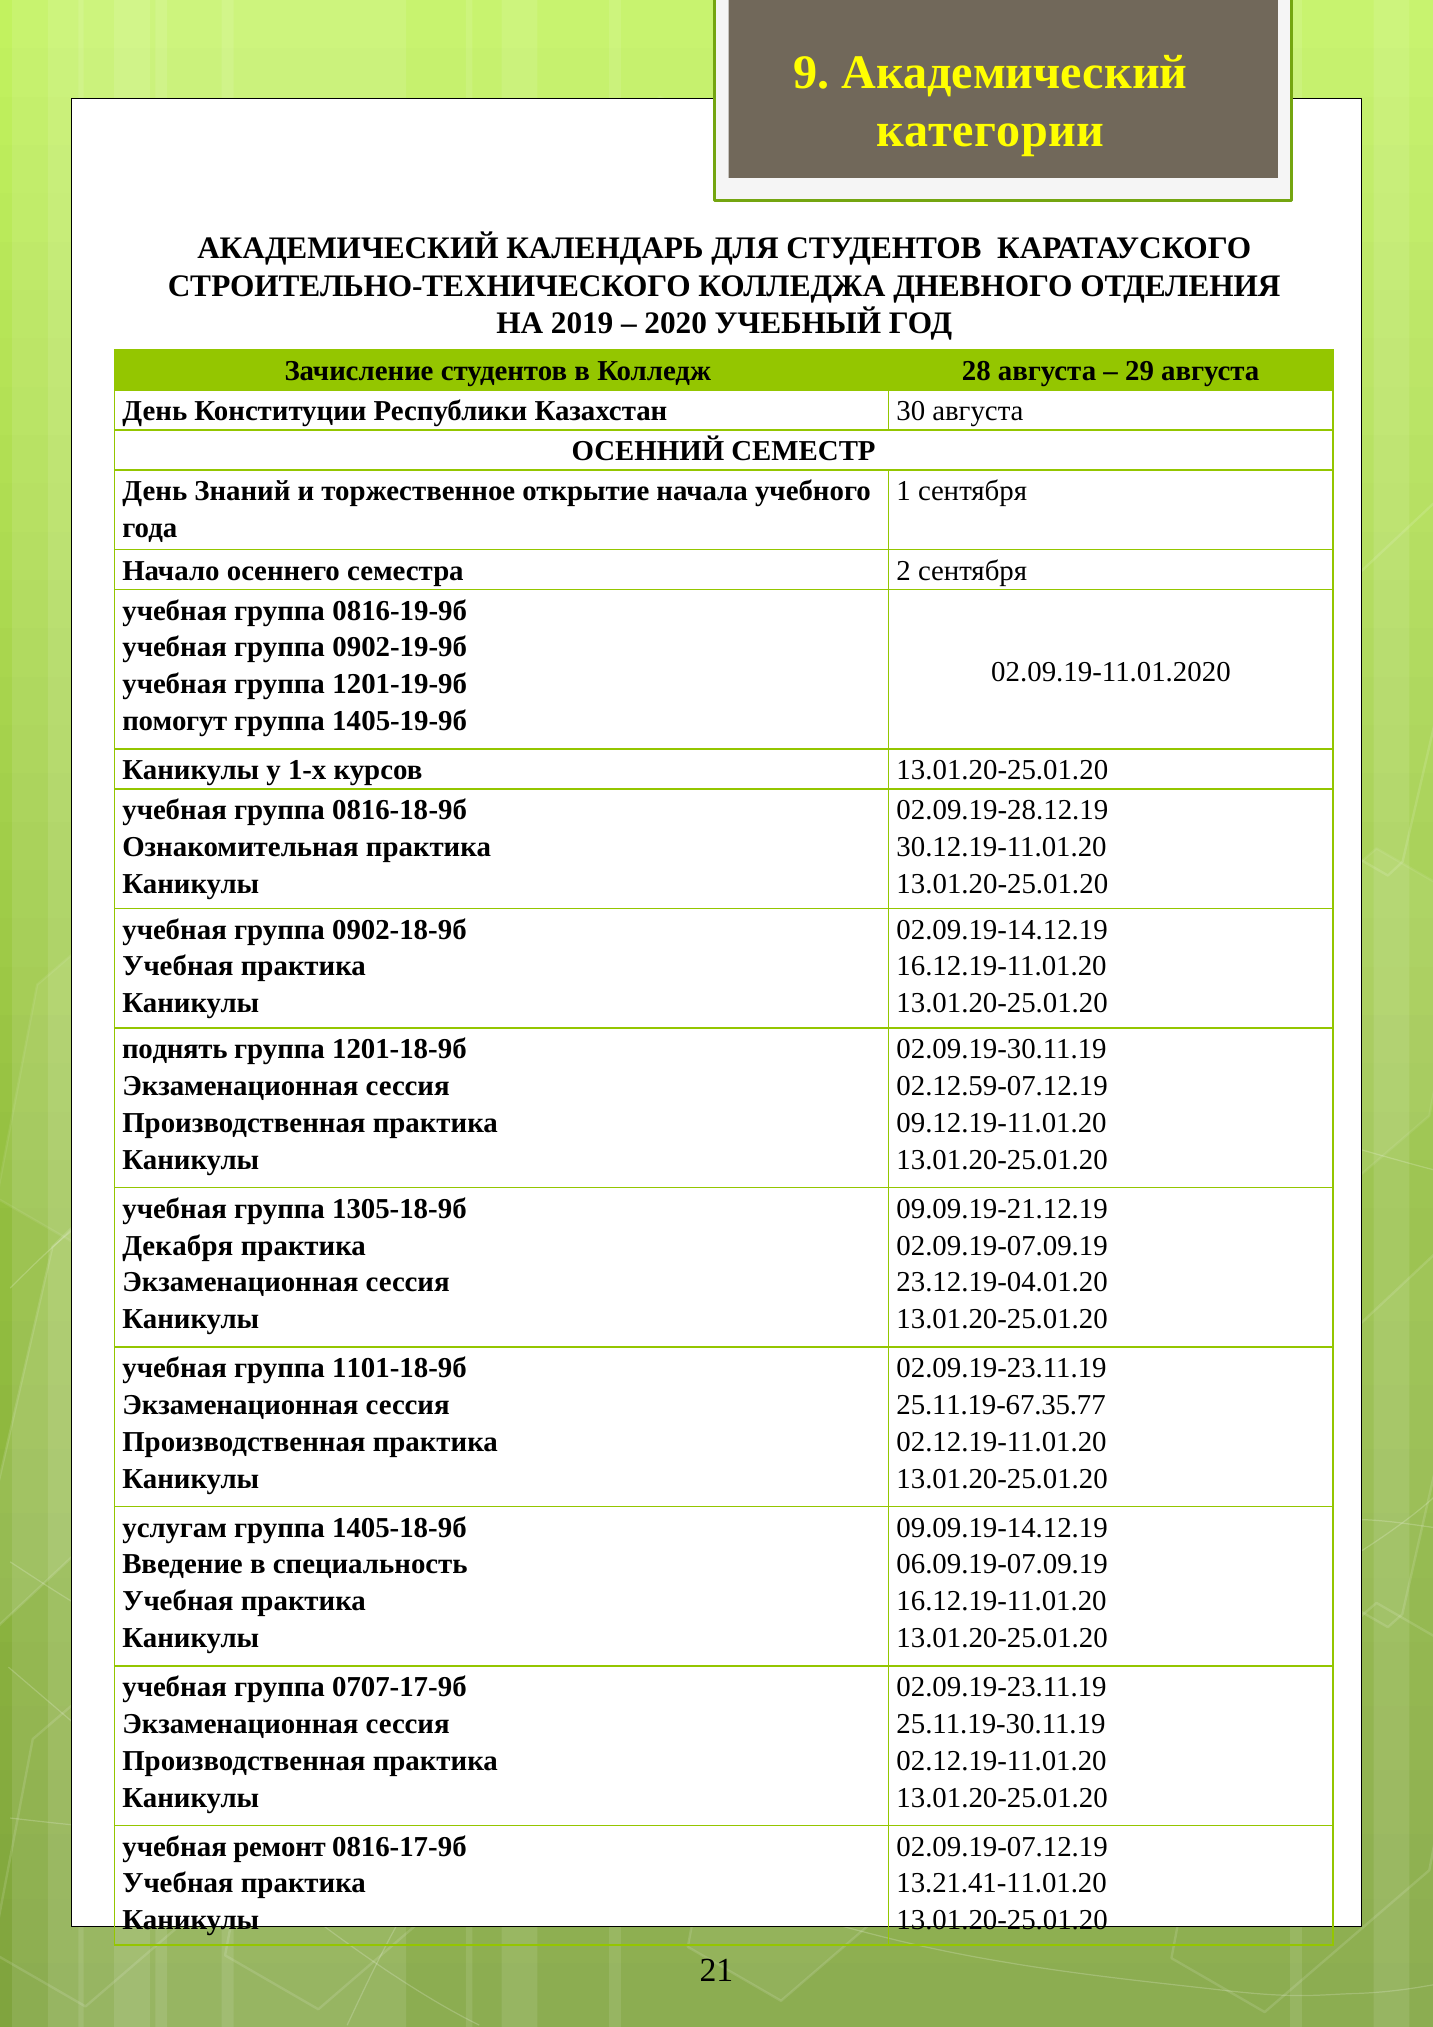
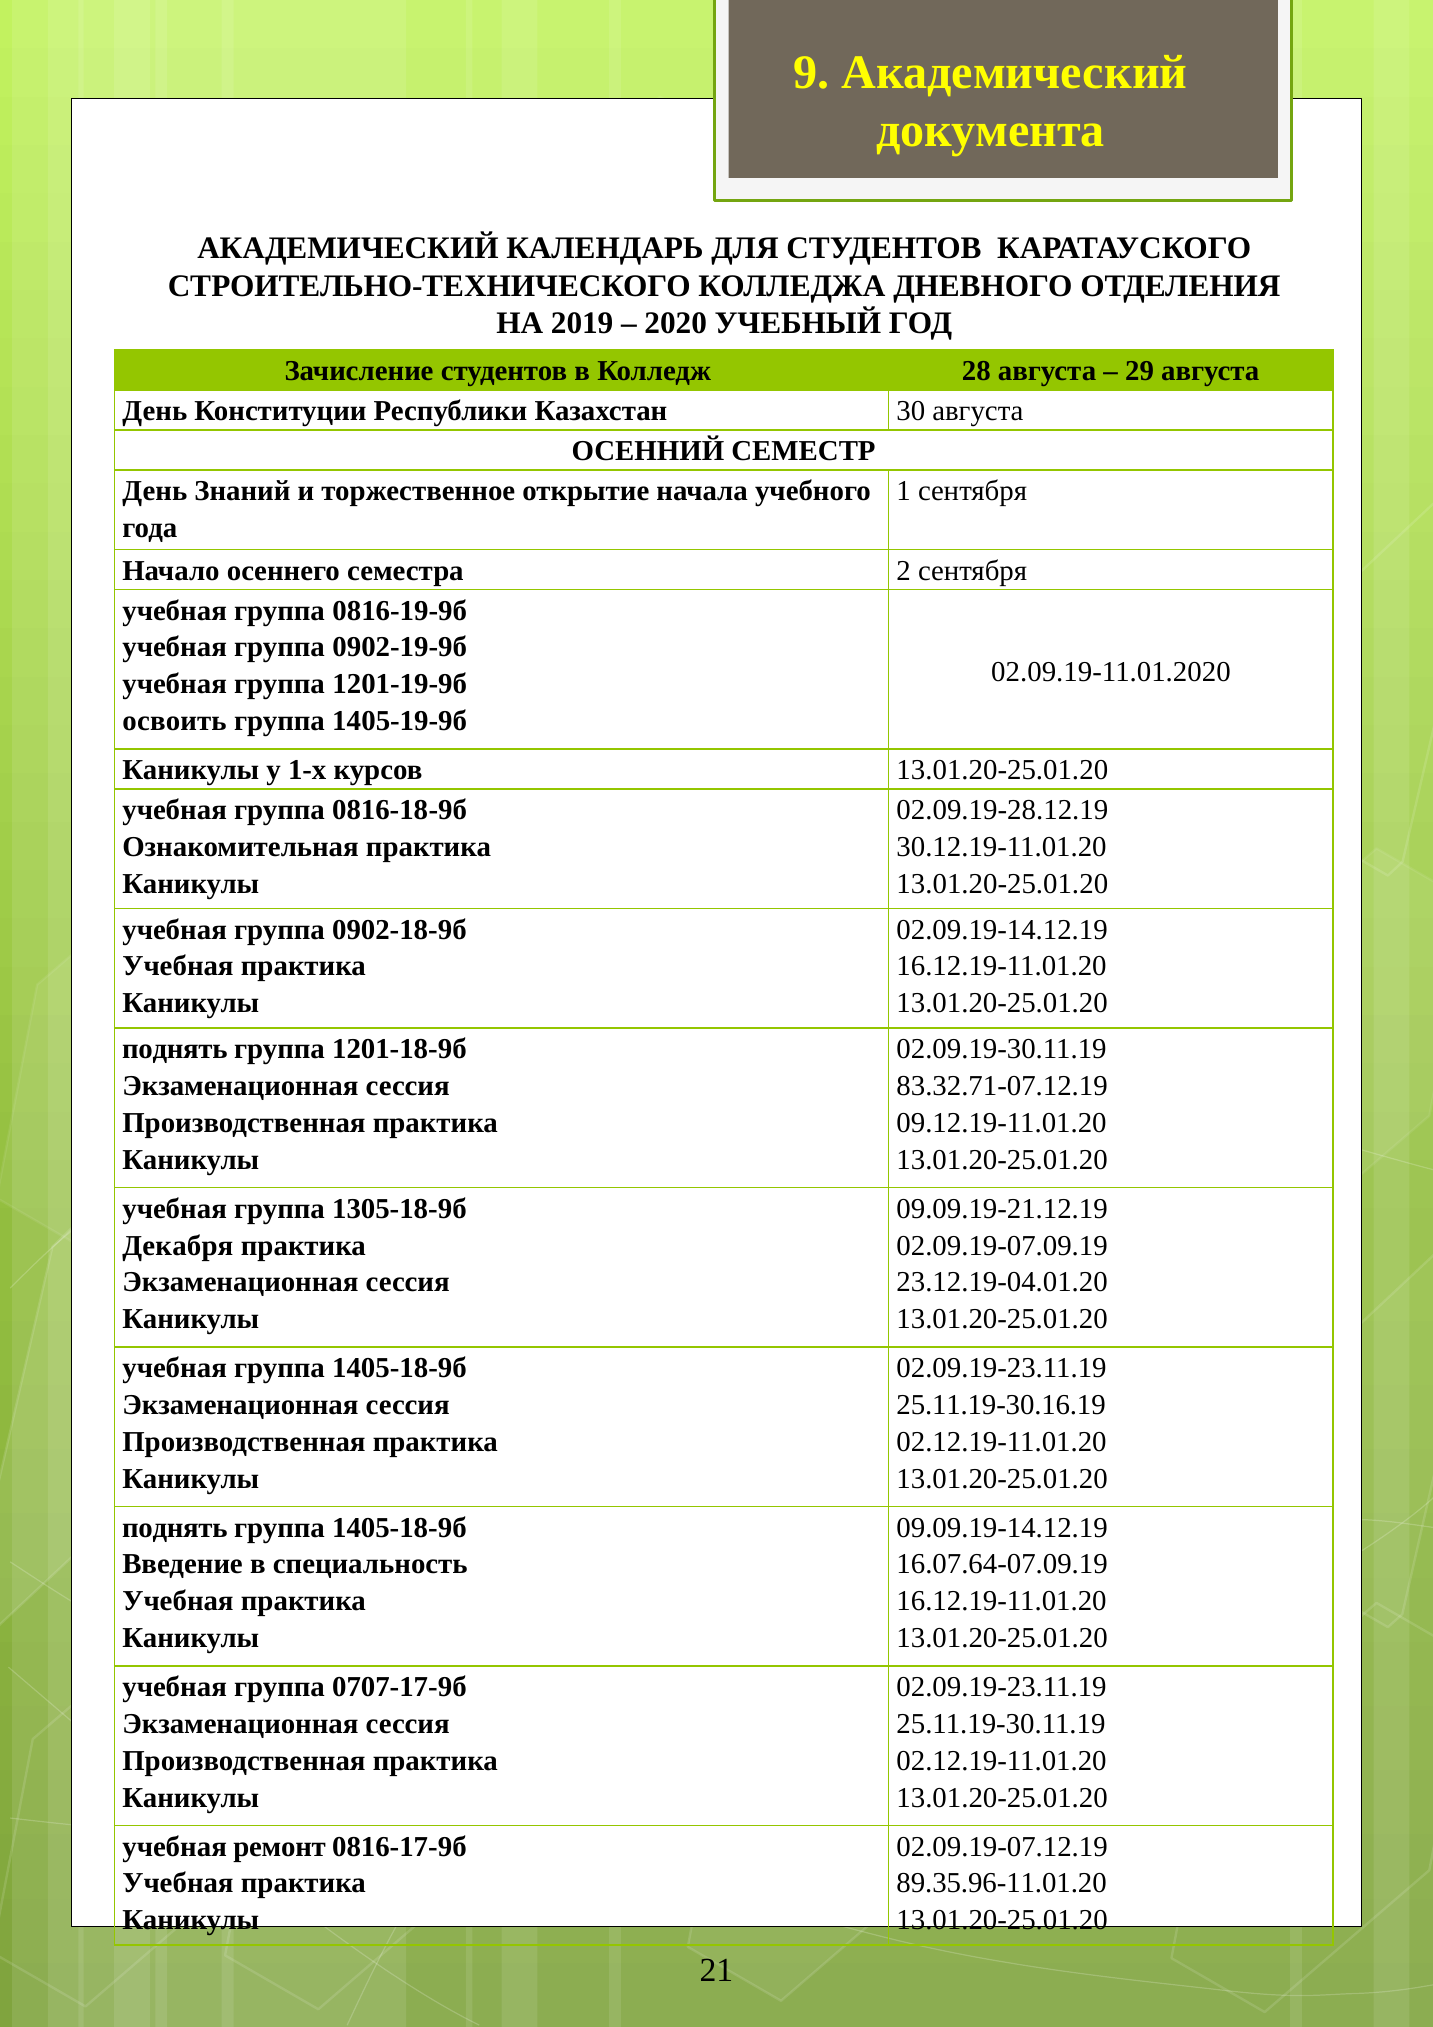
категории: категории -> документа (991, 130)
помогут: помогут -> освоить (175, 721)
02.12.59-07.12.19: 02.12.59-07.12.19 -> 83.32.71-07.12.19 (1002, 1086)
учебная группа 1101-18-9б: 1101-18-9б -> 1405-18-9б (399, 1368)
25.11.19-67.35.77: 25.11.19-67.35.77 -> 25.11.19-30.16.19 (1001, 1405)
услугам: услугам -> поднять (175, 1527)
06.09.19-07.09.19: 06.09.19-07.09.19 -> 16.07.64-07.09.19 (1002, 1564)
13.21.41-11.01.20: 13.21.41-11.01.20 -> 89.35.96-11.01.20 (1002, 1883)
